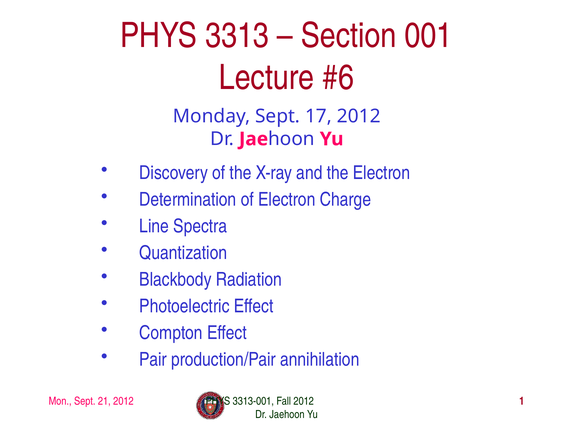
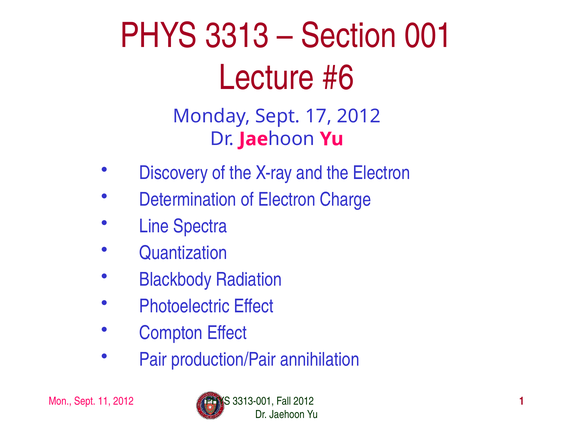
21: 21 -> 11 (104, 402)
